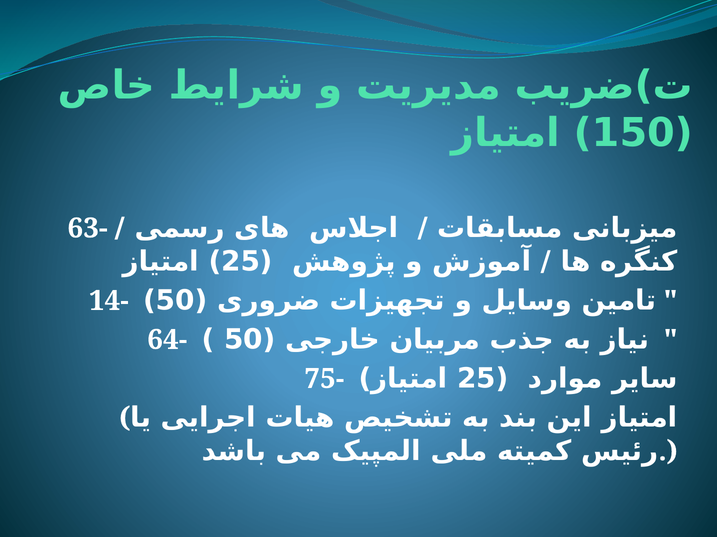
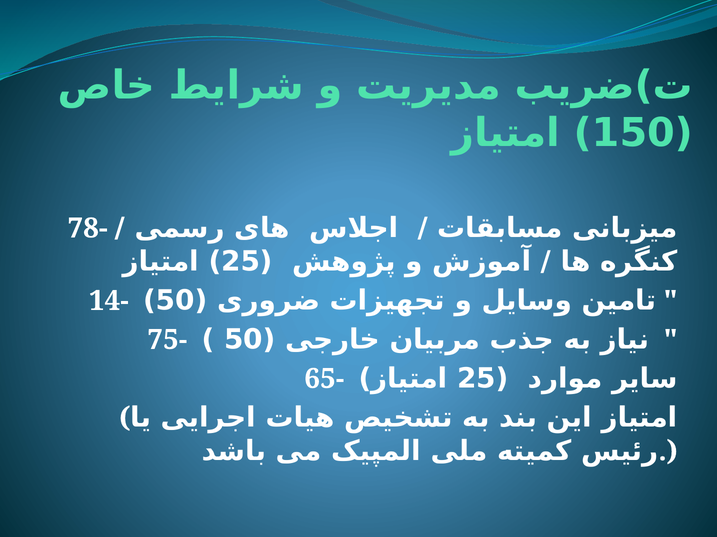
63-: 63- -> 78- (87, 229)
64-: 64- -> 75- (167, 340)
75-: 75- -> 65- (324, 379)
